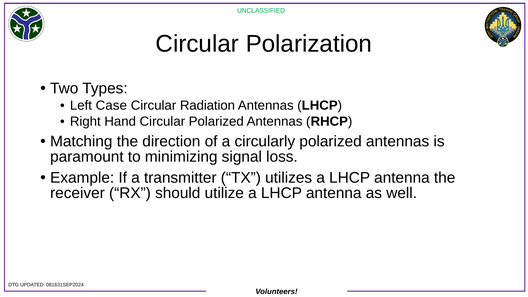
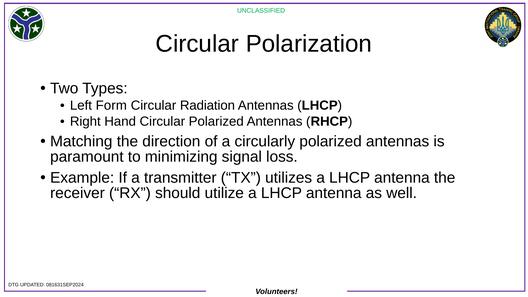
Case: Case -> Form (111, 105)
